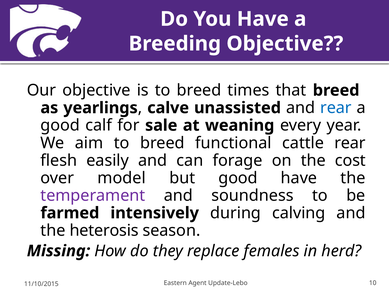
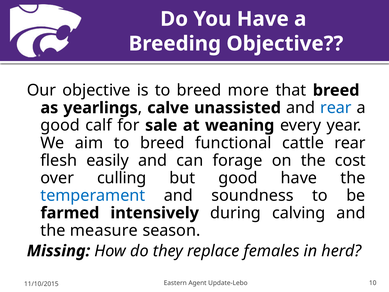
times: times -> more (248, 90)
model: model -> culling (122, 178)
temperament colour: purple -> blue (93, 195)
heterosis: heterosis -> measure (104, 230)
